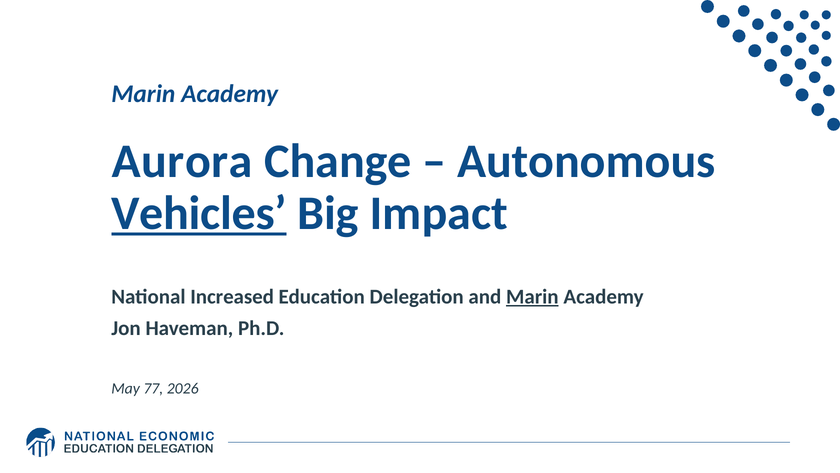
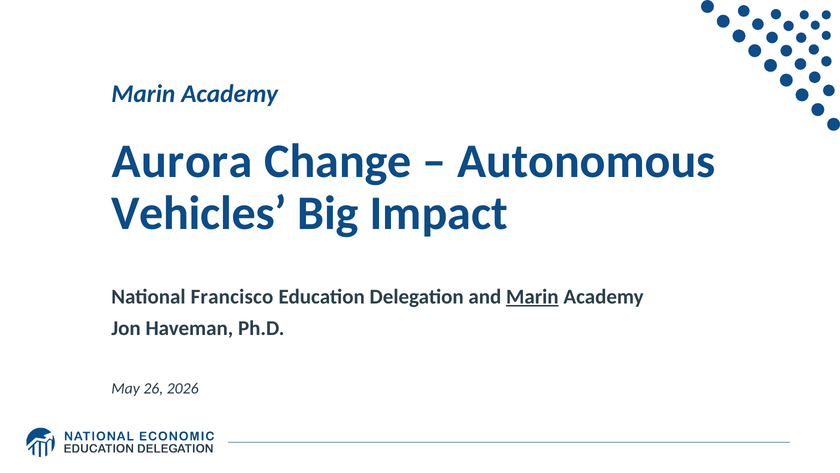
Vehicles underline: present -> none (199, 213)
Increased: Increased -> Francisco (232, 297)
77: 77 -> 26 (153, 388)
